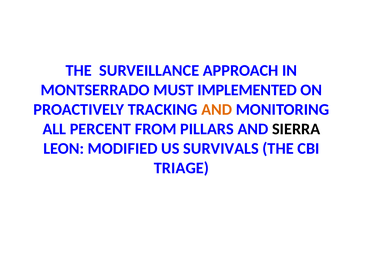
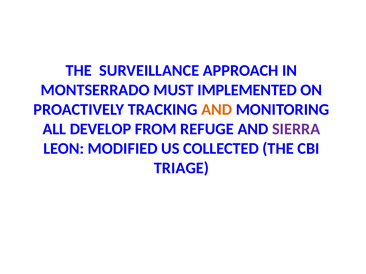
PERCENT: PERCENT -> DEVELOP (100, 129)
PILLARS: PILLARS -> REFUGE (207, 129)
SIERRA colour: black -> purple (296, 129)
SURVIVALS: SURVIVALS -> COLLECTED (221, 149)
